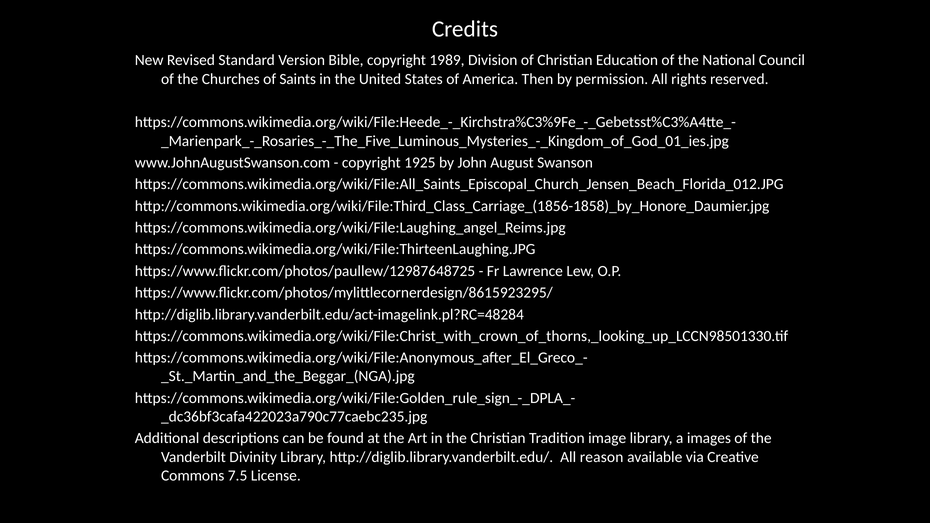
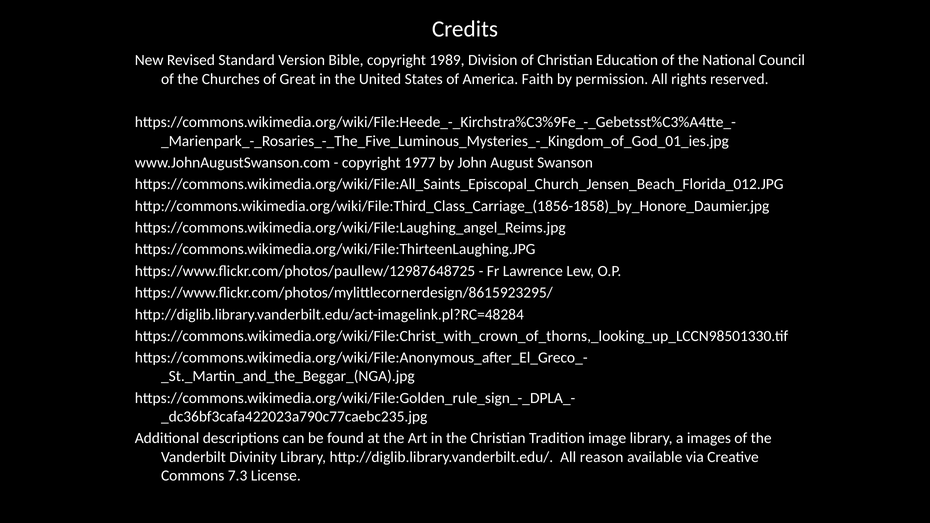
Saints: Saints -> Great (298, 79)
Then: Then -> Faith (538, 79)
1925: 1925 -> 1977 (420, 163)
7.5: 7.5 -> 7.3 (238, 476)
